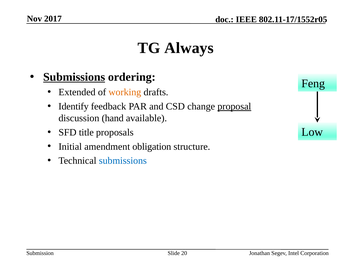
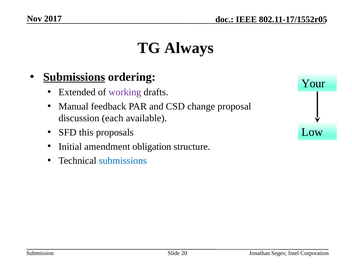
Feng: Feng -> Your (313, 83)
working colour: orange -> purple (125, 92)
Identify: Identify -> Manual (73, 106)
proposal underline: present -> none (234, 106)
hand: hand -> each (113, 118)
title: title -> this (86, 132)
